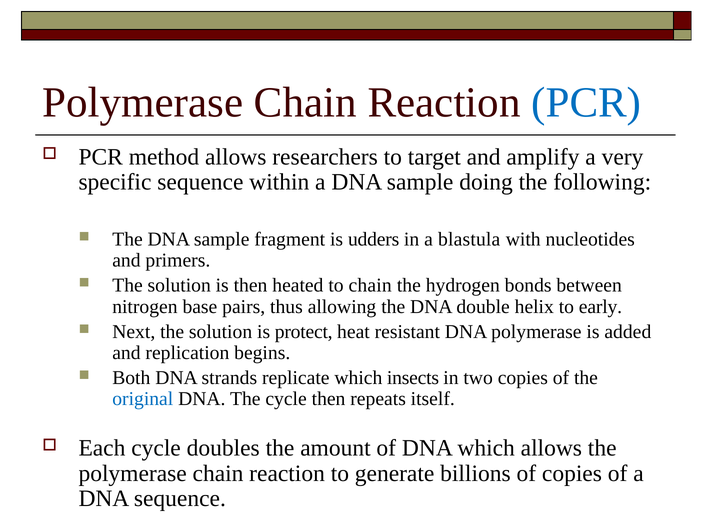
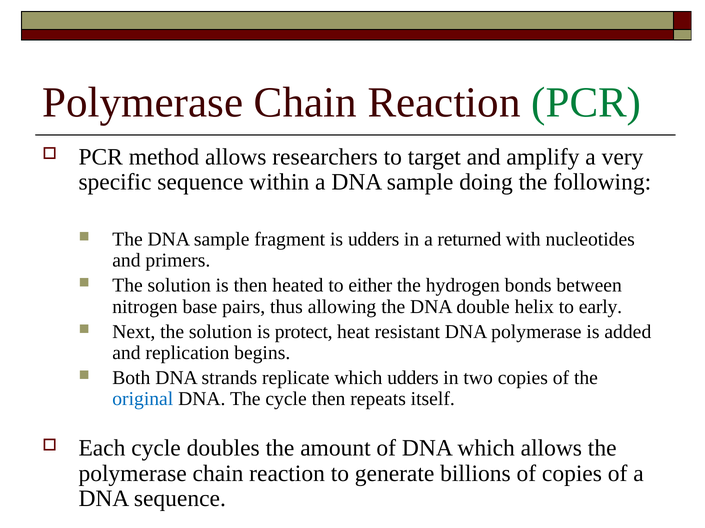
PCR colour: blue -> green (586, 103)
blastula: blastula -> returned (469, 240)
to chain: chain -> either (370, 286)
which insects: insects -> udders (413, 378)
